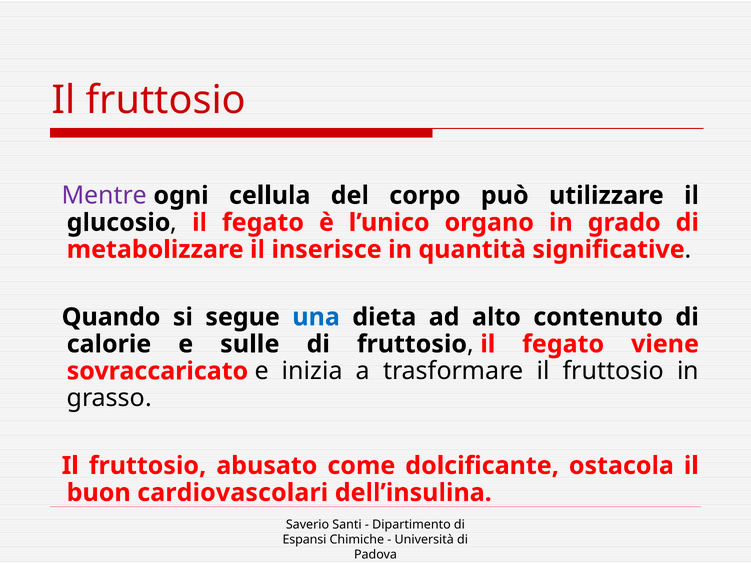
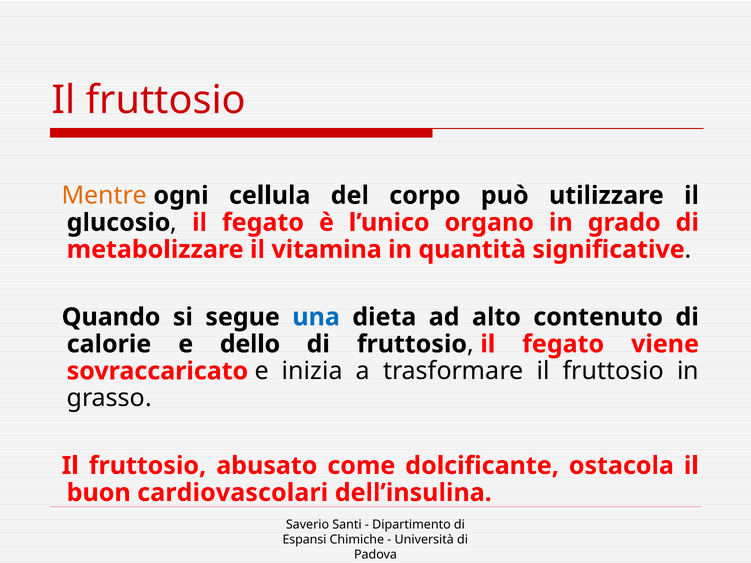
Mentre colour: purple -> orange (104, 196)
inserisce: inserisce -> vitamina (327, 250)
sulle: sulle -> dello (250, 344)
